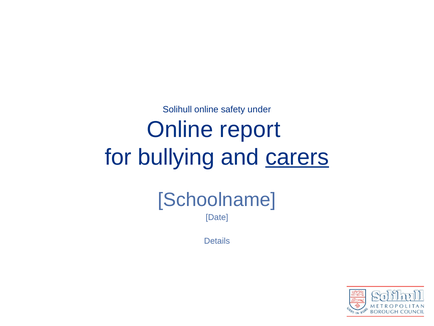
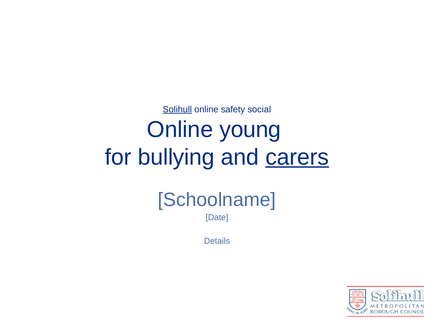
Solihull underline: none -> present (177, 109)
under: under -> social (259, 109)
report: report -> young (250, 129)
